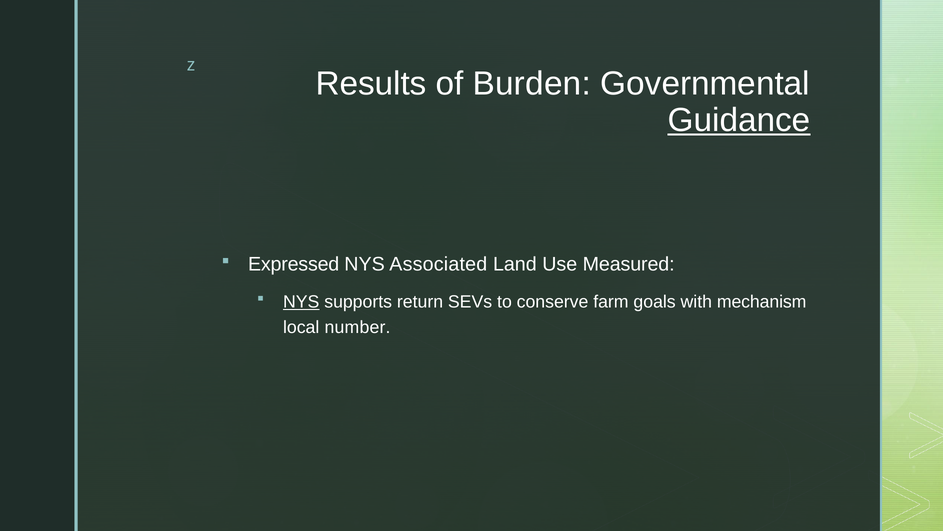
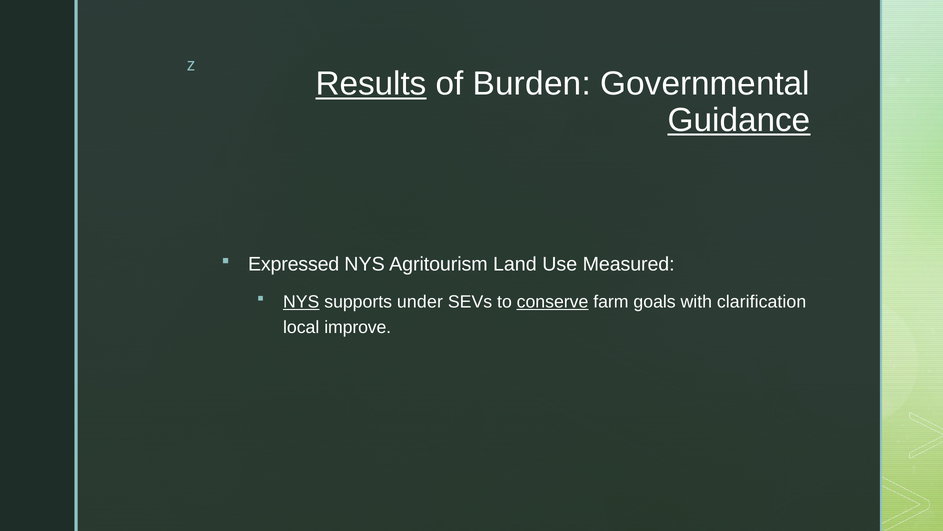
Results underline: none -> present (371, 84)
Associated: Associated -> Agritourism (438, 264)
return: return -> under (420, 301)
conserve underline: none -> present (553, 301)
mechanism: mechanism -> clarification (762, 301)
number: number -> improve (358, 327)
